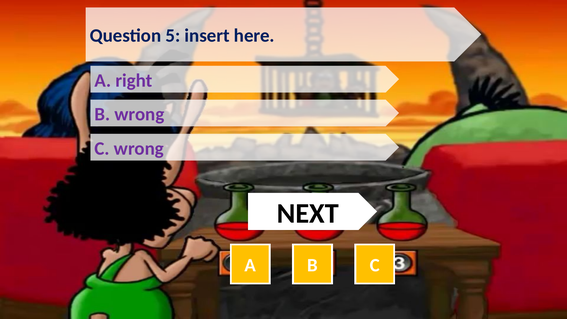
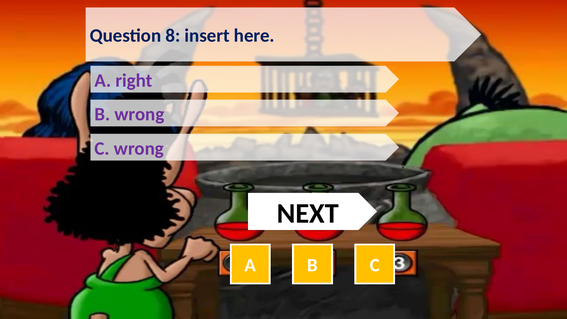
5: 5 -> 8 (173, 36)
